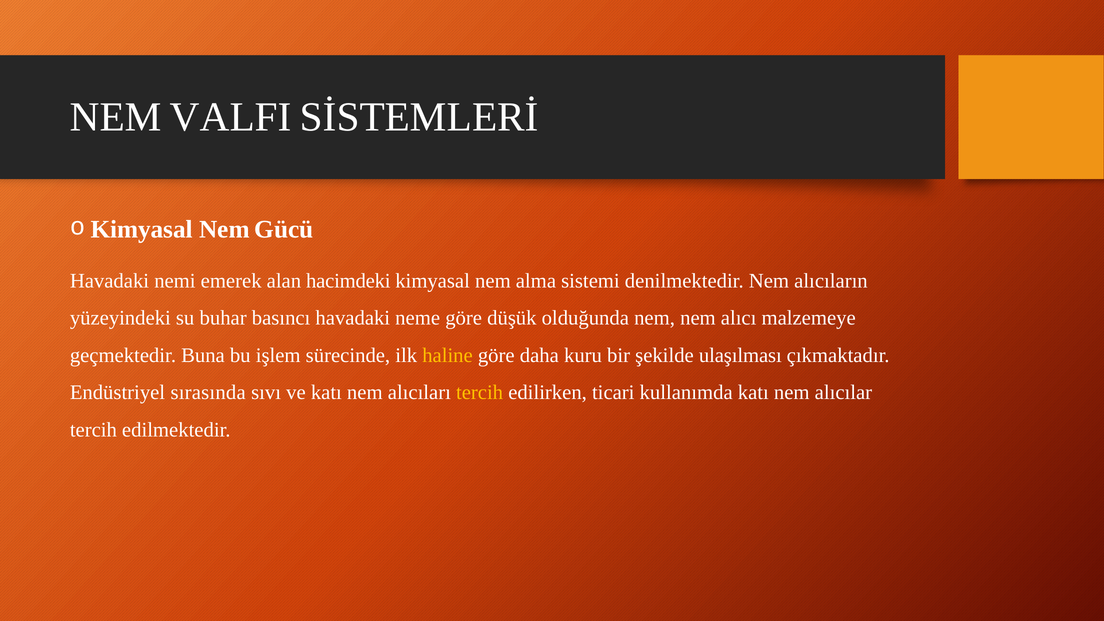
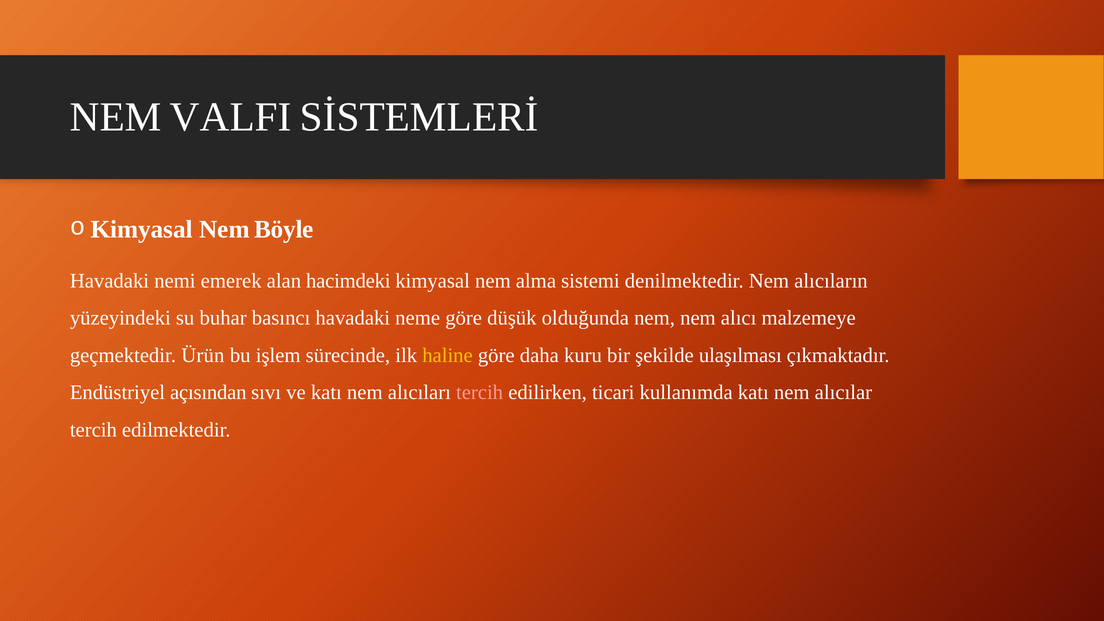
Gücü: Gücü -> Böyle (284, 229)
Buna: Buna -> Ürün (203, 355)
sırasında: sırasında -> açısından (208, 393)
tercih colour: yellow -> pink (480, 393)
